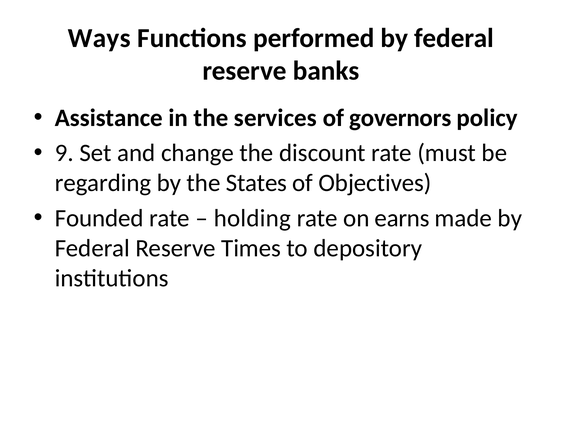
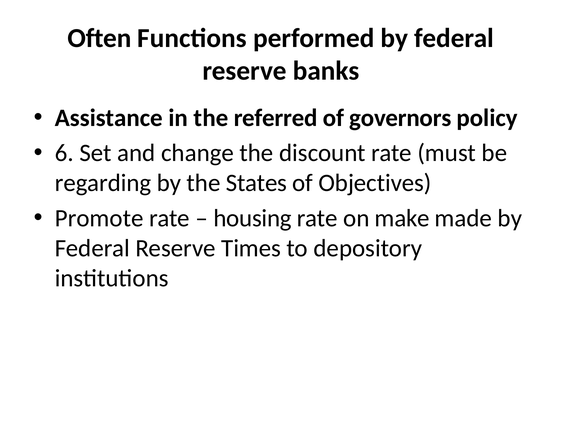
Ways: Ways -> Often (100, 38)
services: services -> referred (276, 118)
9: 9 -> 6 (64, 153)
Founded: Founded -> Promote (99, 218)
holding: holding -> housing (253, 218)
earns: earns -> make (402, 218)
